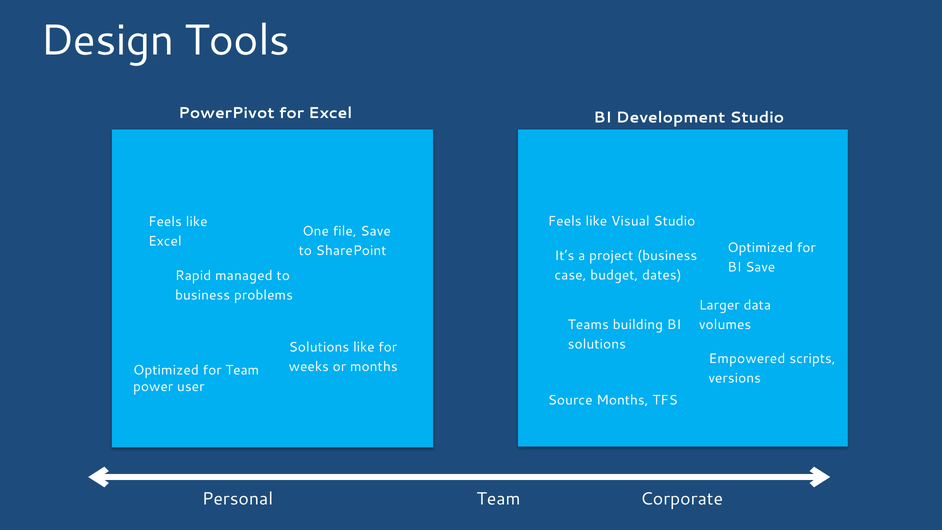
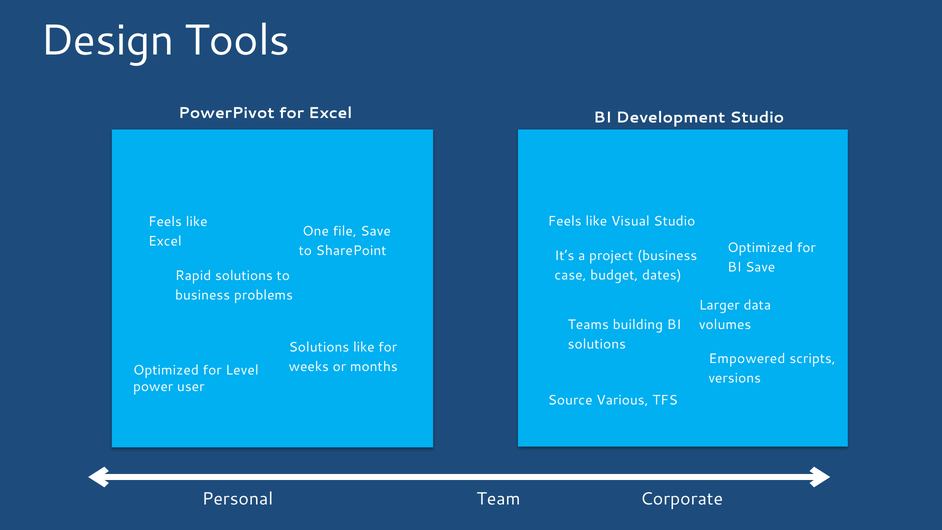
Rapid managed: managed -> solutions (244, 276)
for Team: Team -> Level (242, 370)
Source Months: Months -> Various (622, 400)
